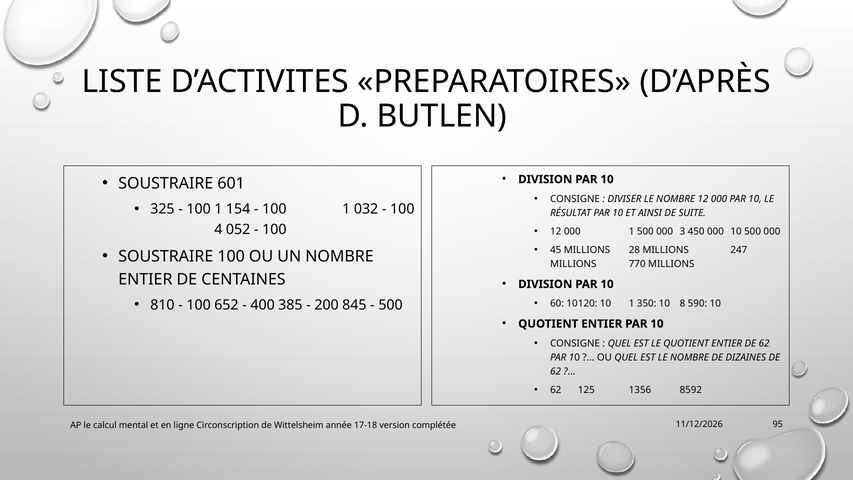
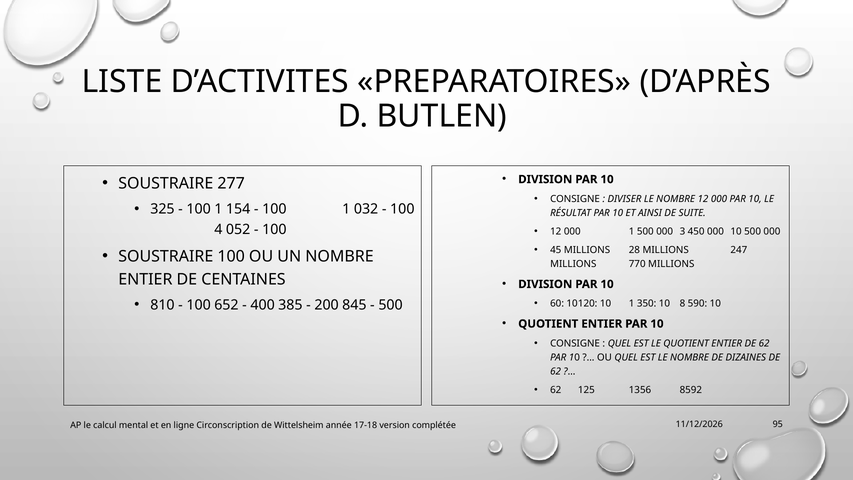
601: 601 -> 277 (231, 183)
